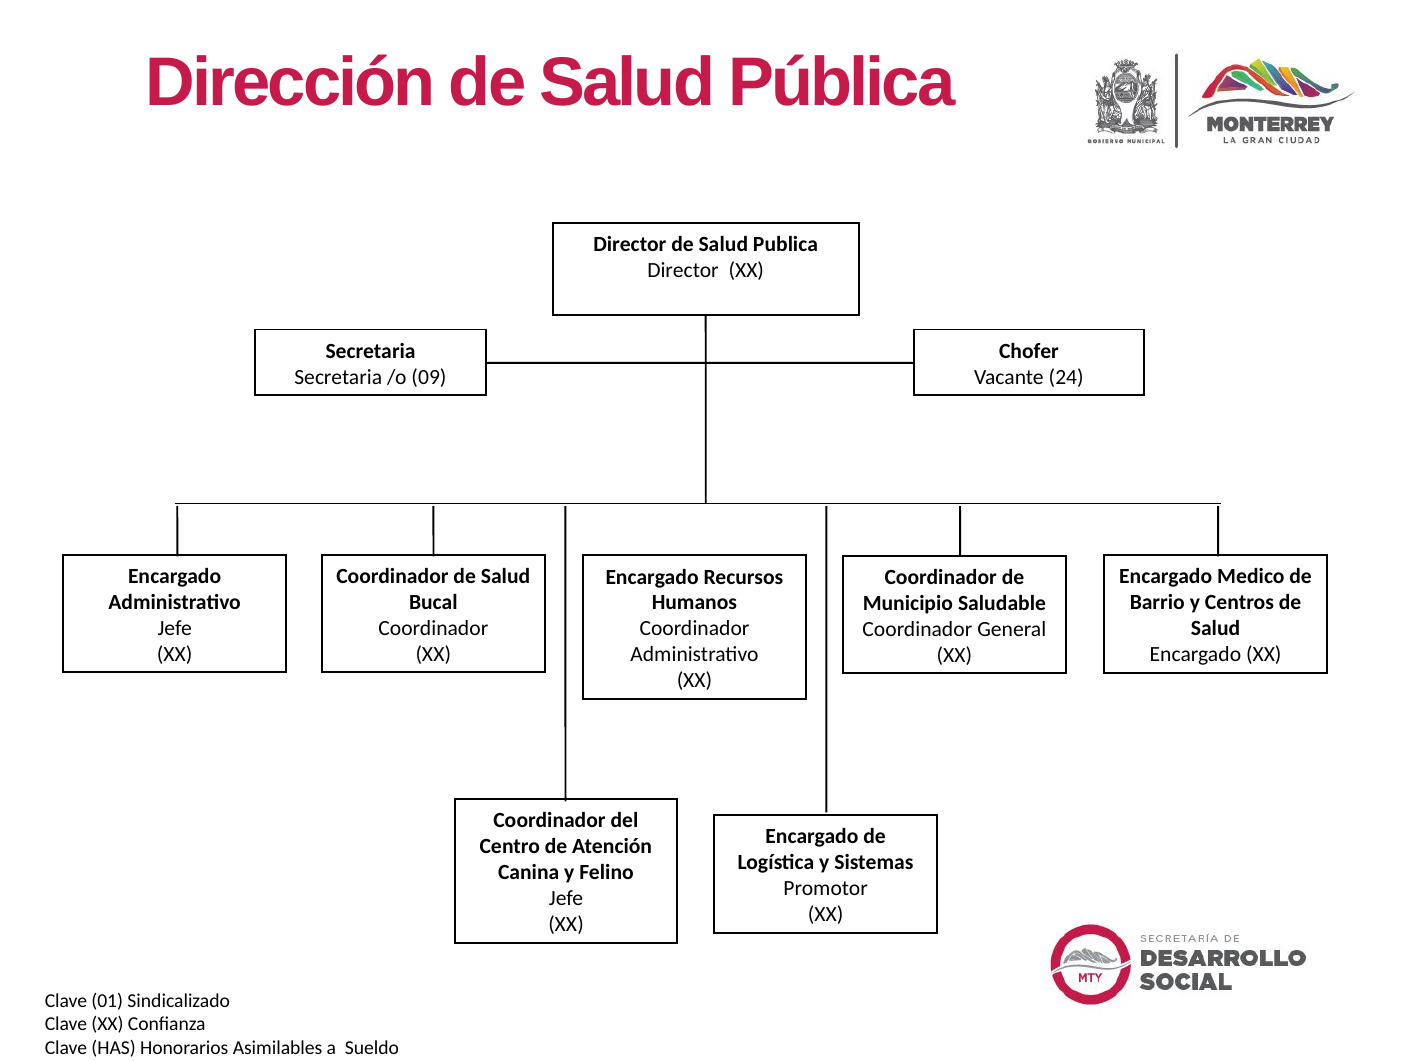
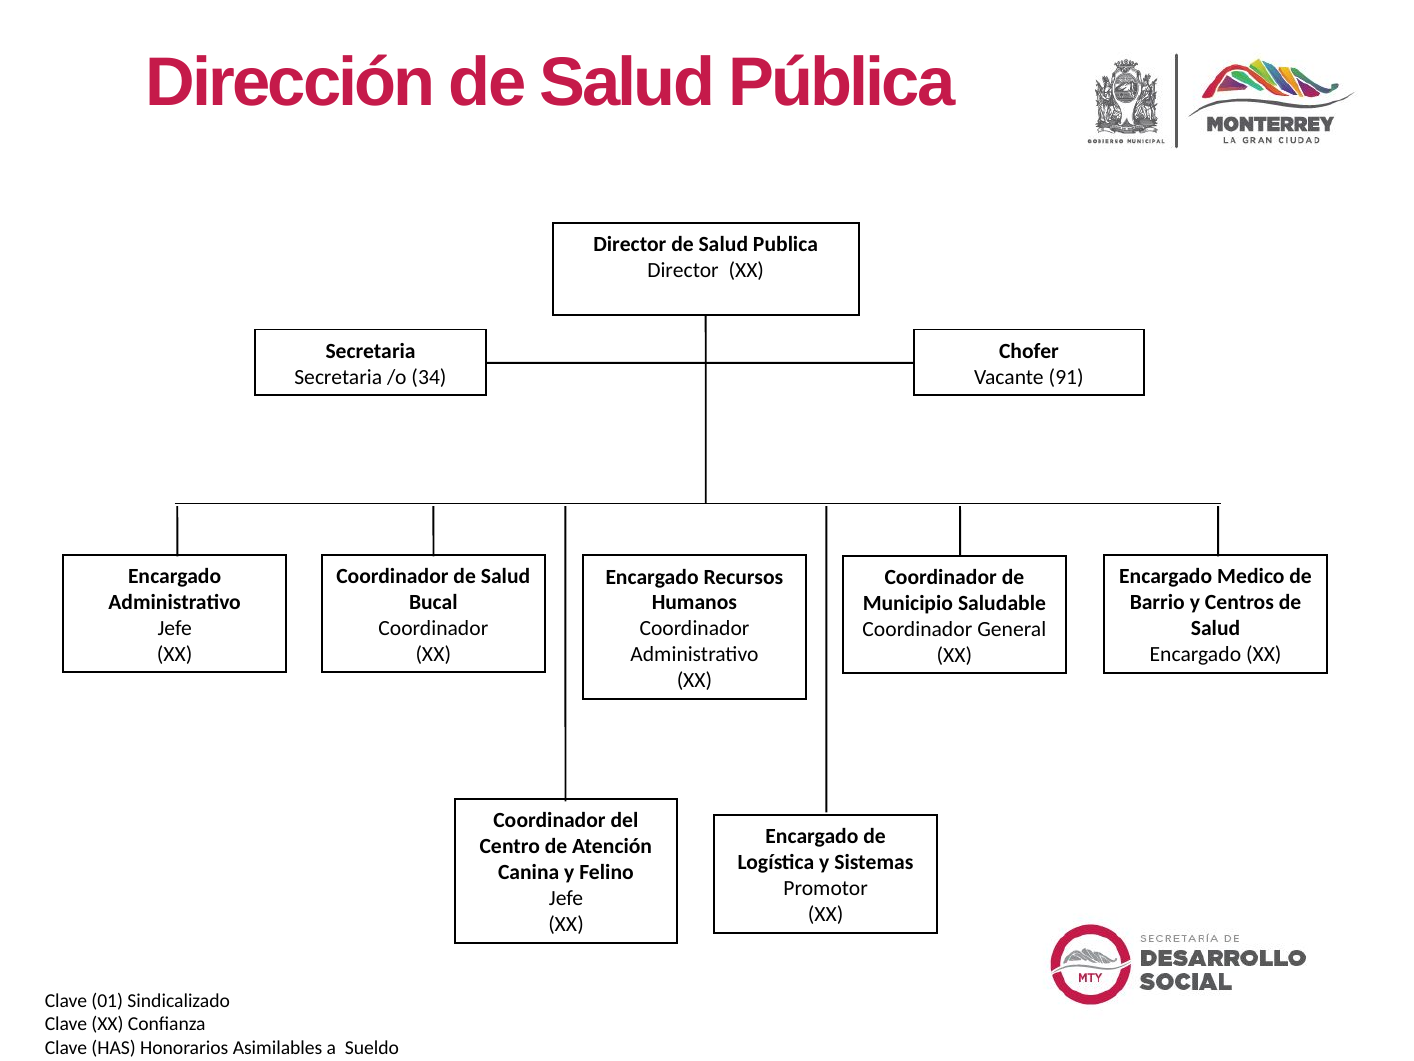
09: 09 -> 34 (429, 377)
24: 24 -> 91 (1066, 377)
